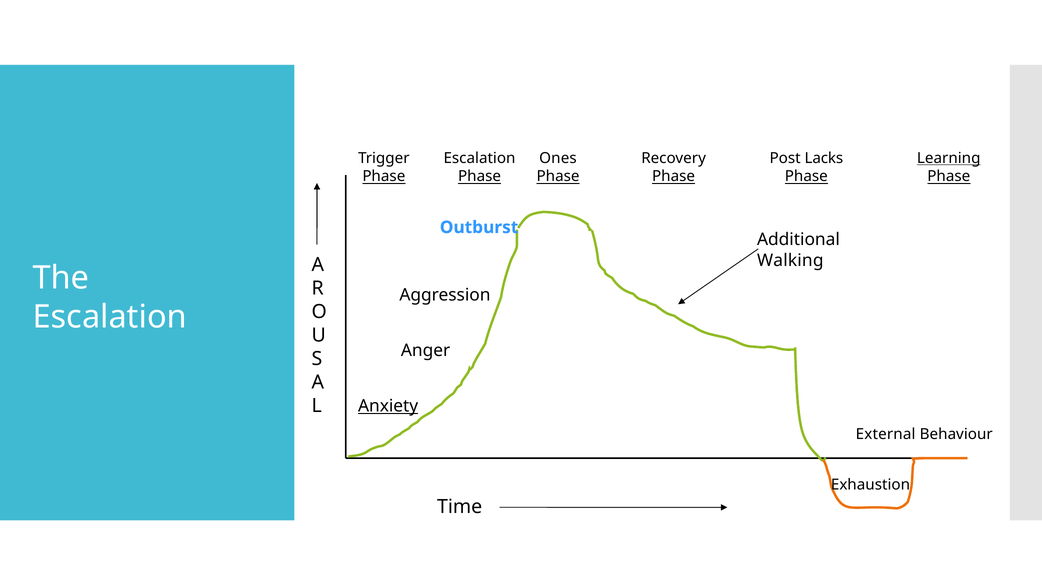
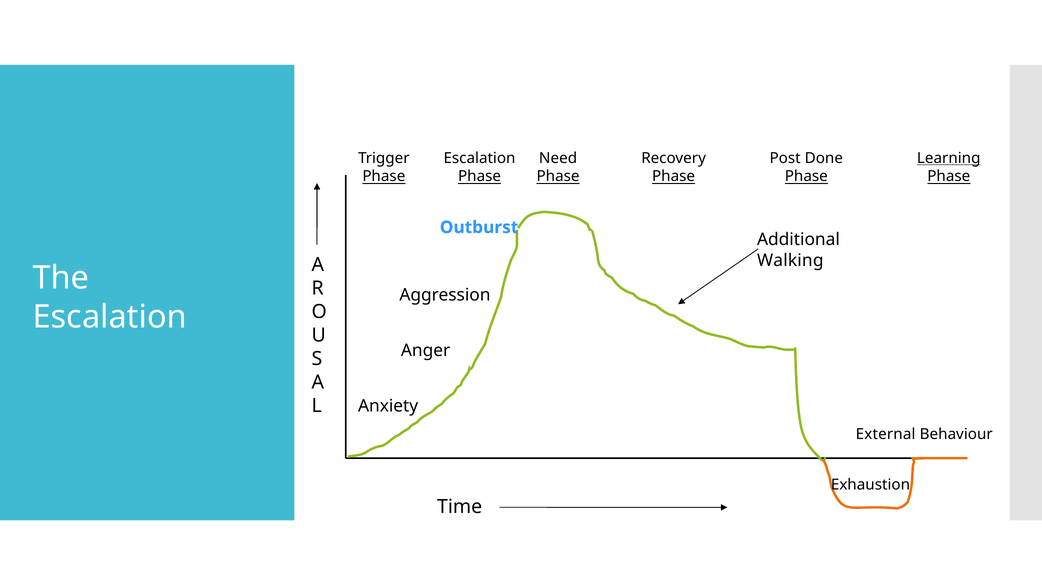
Ones: Ones -> Need (558, 158)
Lacks: Lacks -> Done (824, 158)
Anxiety underline: present -> none (388, 406)
